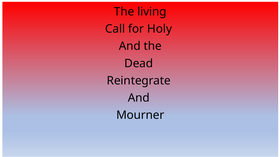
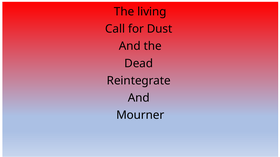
Holy: Holy -> Dust (160, 29)
